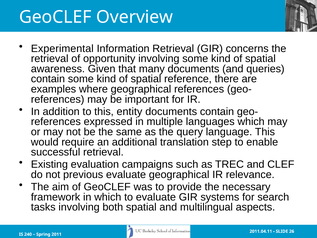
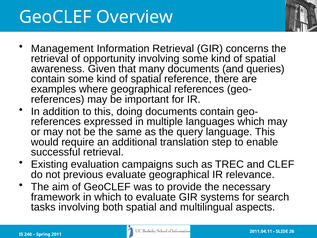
Experimental: Experimental -> Management (62, 48)
entity: entity -> doing (130, 111)
